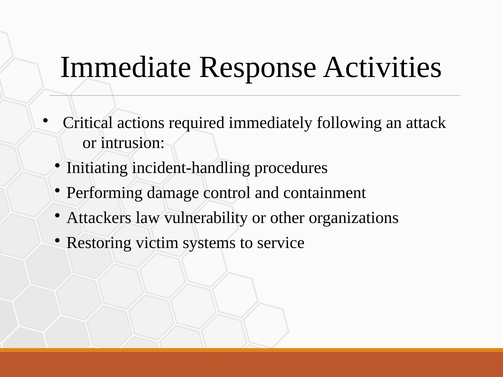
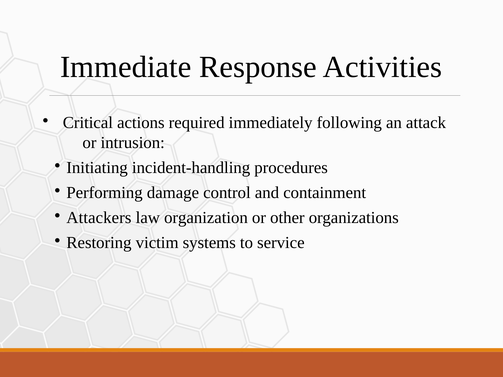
vulnerability: vulnerability -> organization (206, 218)
